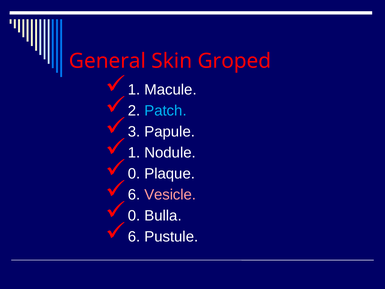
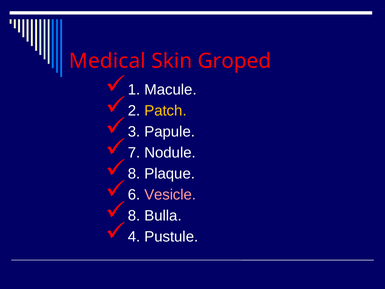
General: General -> Medical (107, 61)
Patch colour: light blue -> yellow (166, 111)
1: 1 -> 7 (134, 153)
0: 0 -> 8 (134, 173)
0: 0 -> 8 (134, 215)
6: 6 -> 4 (134, 236)
